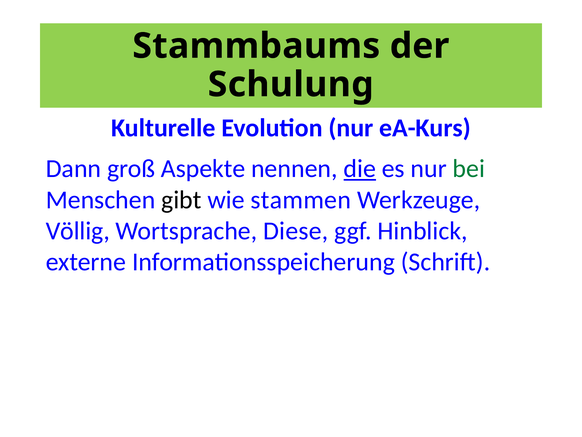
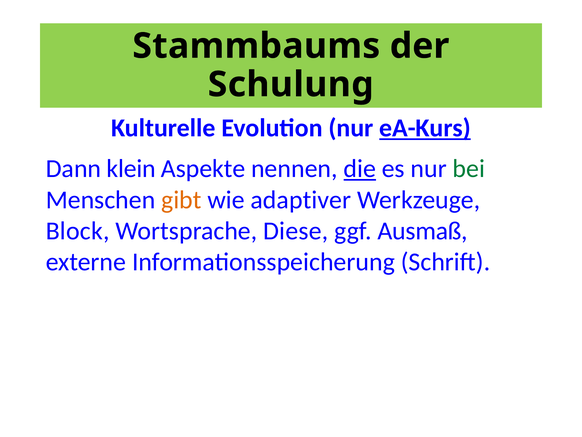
eA-Kurs underline: none -> present (425, 128)
groß: groß -> klein (131, 169)
gibt colour: black -> orange (181, 200)
stammen: stammen -> adaptiver (301, 200)
Völlig: Völlig -> Block (78, 231)
Hinblick: Hinblick -> Ausmaß (423, 231)
